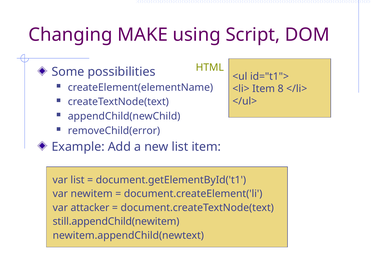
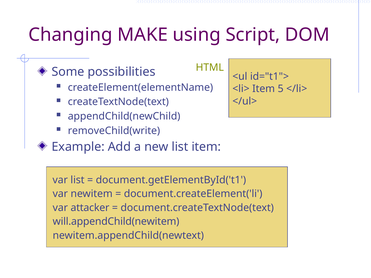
8: 8 -> 5 (281, 89)
removeChild(error: removeChild(error -> removeChild(write (114, 131)
still.appendChild(newitem: still.appendChild(newitem -> will.appendChild(newitem (116, 222)
